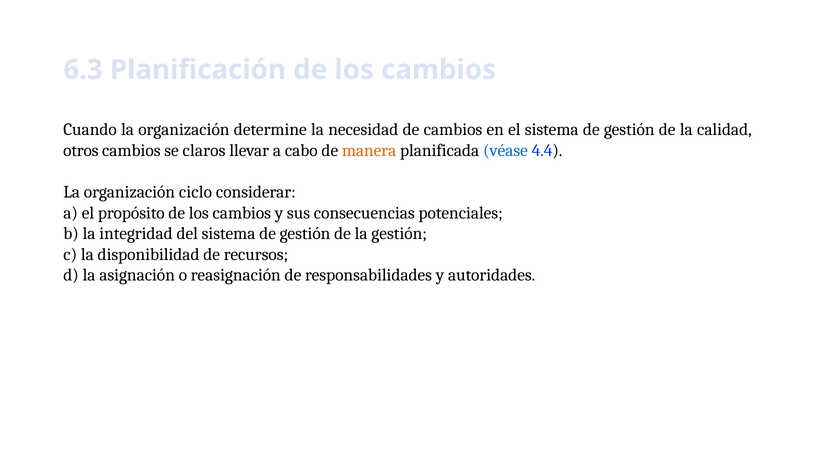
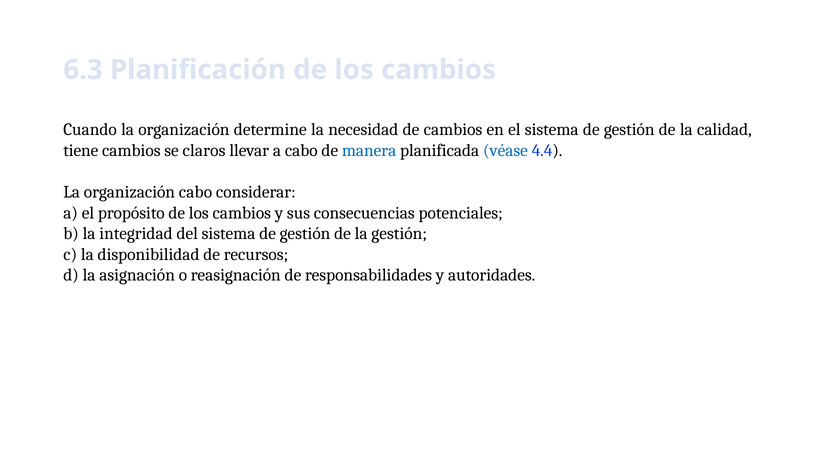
otros: otros -> tiene (81, 151)
manera colour: orange -> blue (369, 151)
organización ciclo: ciclo -> cabo (195, 192)
